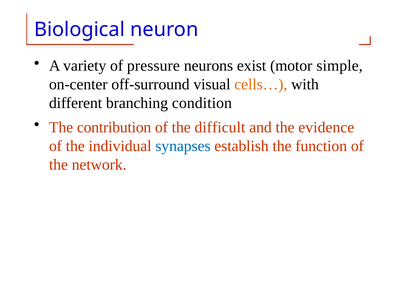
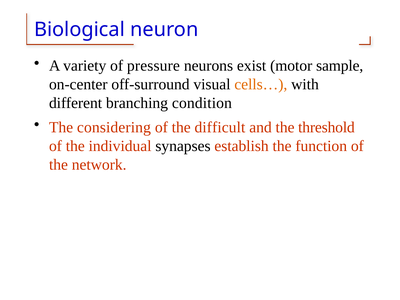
simple: simple -> sample (340, 66)
contribution: contribution -> considering (114, 127)
evidence: evidence -> threshold (326, 127)
synapses colour: blue -> black (183, 146)
